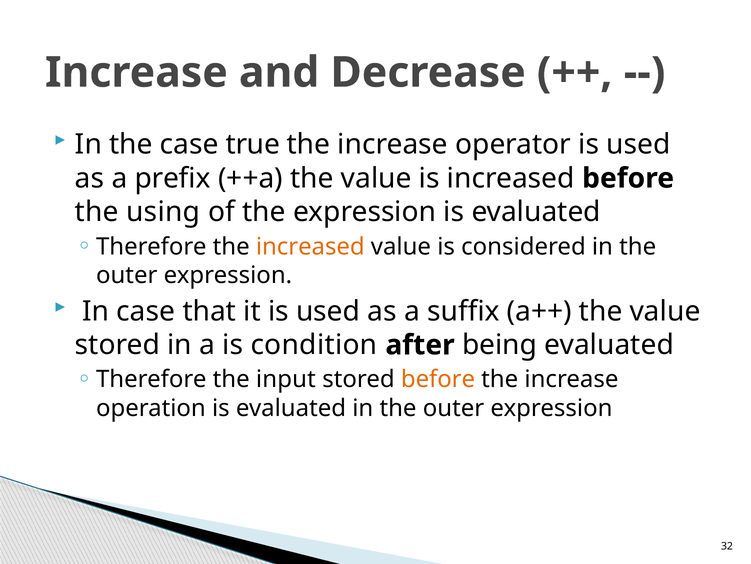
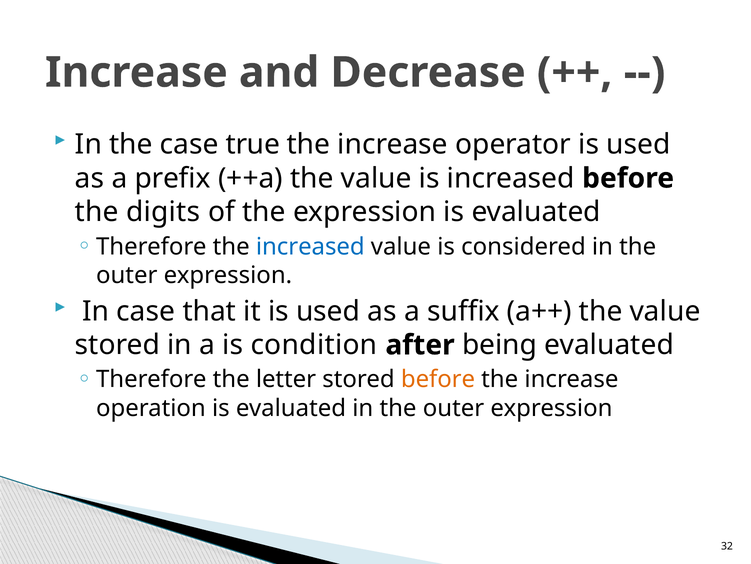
using: using -> digits (163, 212)
increased colour: orange -> blue (310, 246)
input: input -> letter (286, 379)
